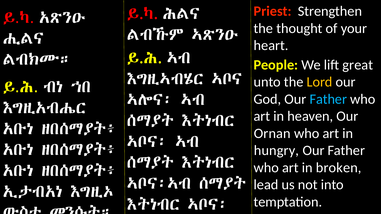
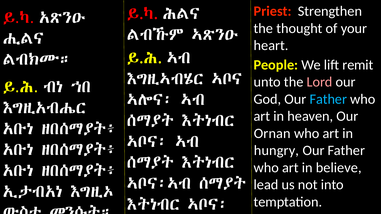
great: great -> remit (358, 65)
Lord colour: yellow -> pink (320, 82)
broken: broken -> believe (339, 168)
